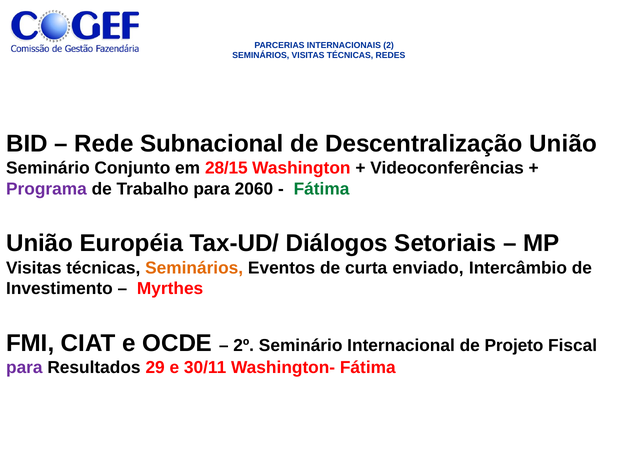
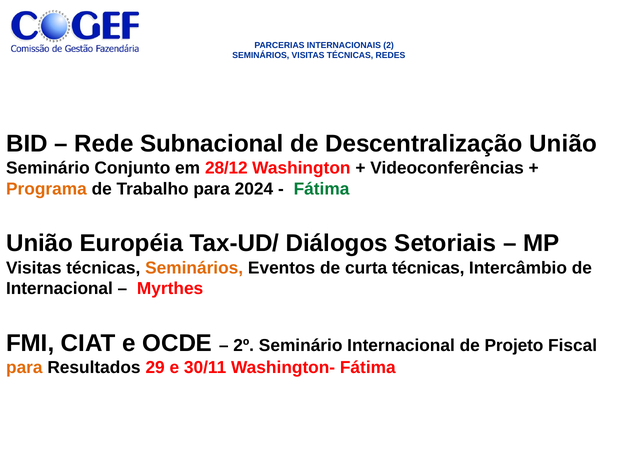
28/15: 28/15 -> 28/12 (226, 168)
Programa colour: purple -> orange (46, 189)
2060: 2060 -> 2024 (254, 189)
curta enviado: enviado -> técnicas (428, 268)
Investimento: Investimento -> Internacional (59, 288)
para colour: purple -> orange (24, 367)
